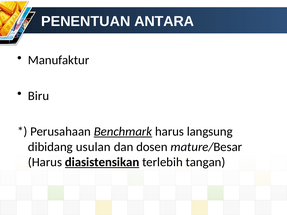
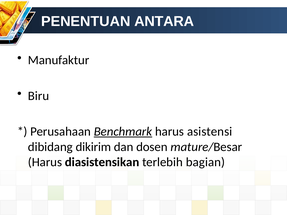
langsung: langsung -> asistensi (210, 132)
usulan: usulan -> dikirim (93, 147)
diasistensikan underline: present -> none (102, 162)
tangan: tangan -> bagian (205, 162)
